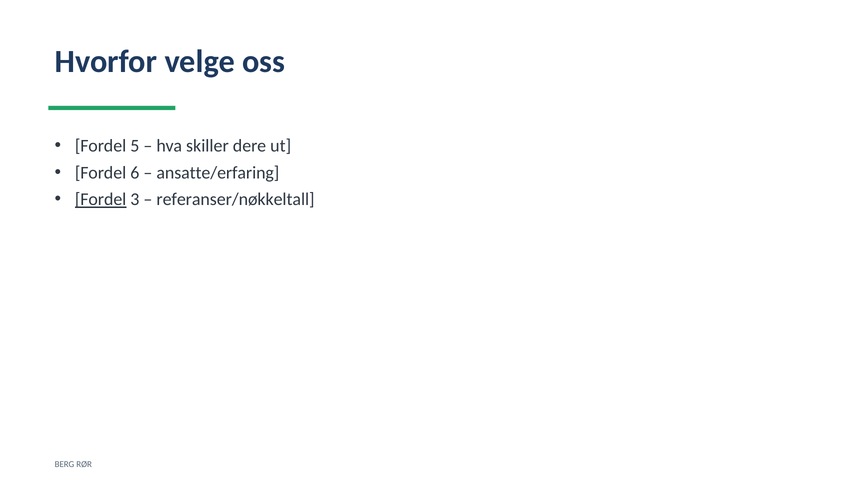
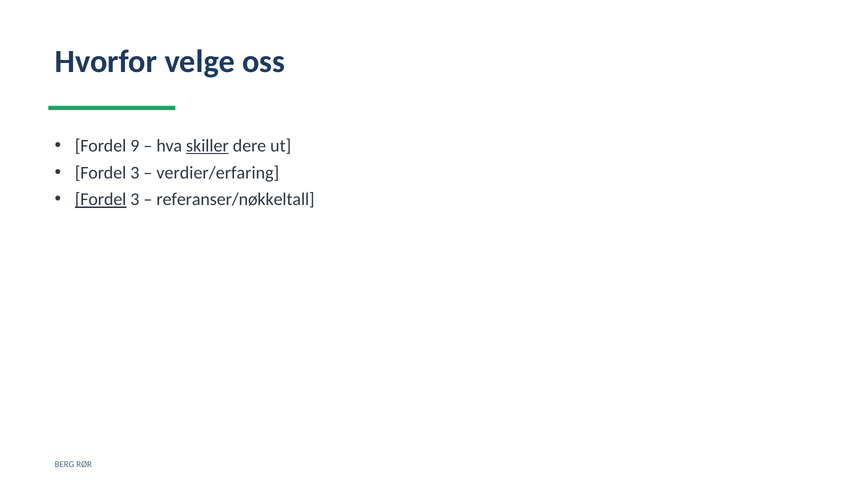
5: 5 -> 9 (135, 146)
skiller underline: none -> present (207, 146)
6: 6 -> 3 (135, 173)
ansatte/erfaring: ansatte/erfaring -> verdier/erfaring (218, 173)
